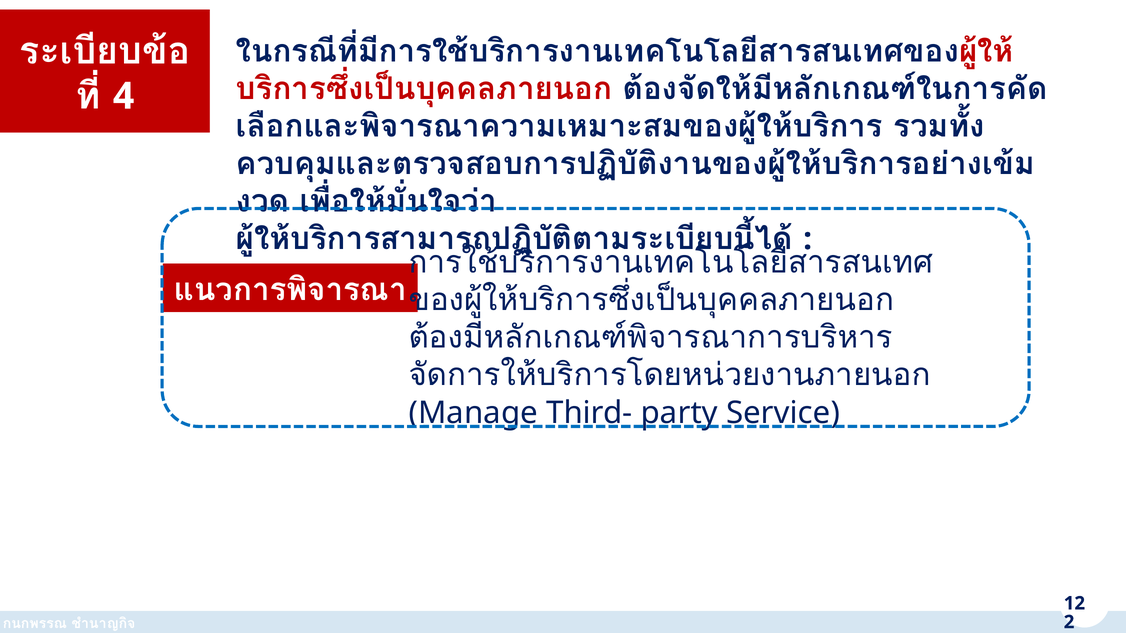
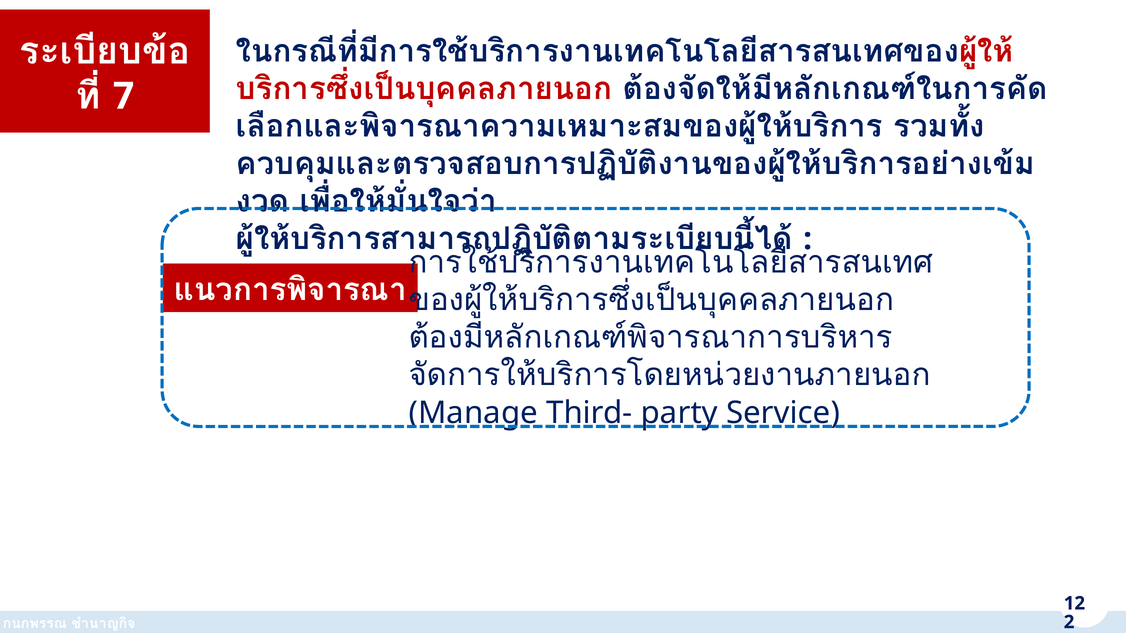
4: 4 -> 7 (124, 96)
